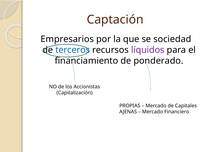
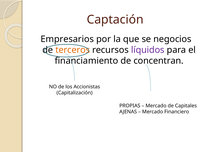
sociedad: sociedad -> negocios (172, 39)
terceros colour: blue -> orange (73, 50)
ponderado: ponderado -> concentran (159, 61)
